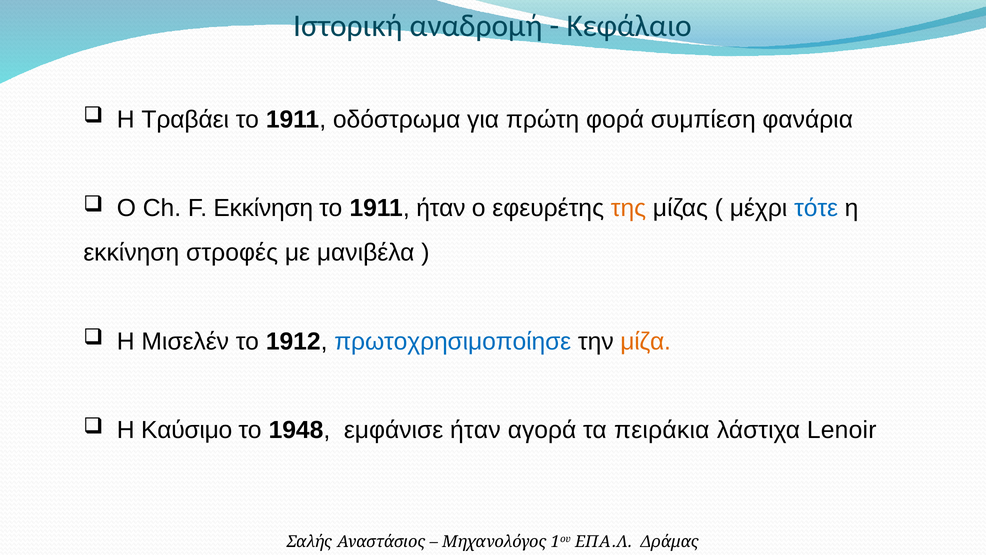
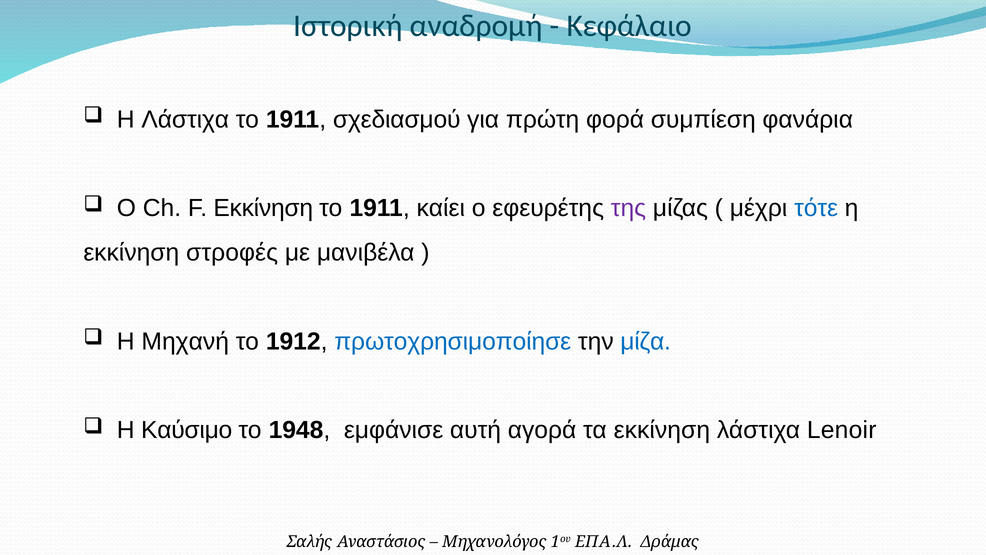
Η Τραβάει: Τραβάει -> Λάστιχα (185, 119)
οδόστρωμα: οδόστρωμα -> σχεδιασμού (397, 119)
1911 ήταν: ήταν -> καίει (441, 208)
της colour: orange -> purple (628, 208)
Μισελέν: Μισελέν -> Μηχανή (185, 341)
μίζα colour: orange -> blue (646, 341)
εμφάνισε ήταν: ήταν -> αυτή (476, 430)
τα πειράκια: πειράκια -> εκκίνηση (662, 430)
